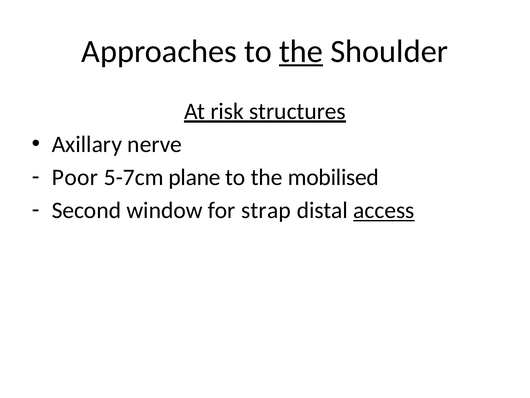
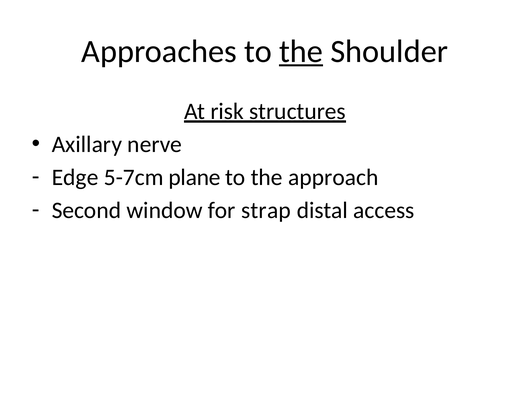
Poor: Poor -> Edge (75, 177)
mobilised: mobilised -> approach (333, 177)
access underline: present -> none (384, 210)
